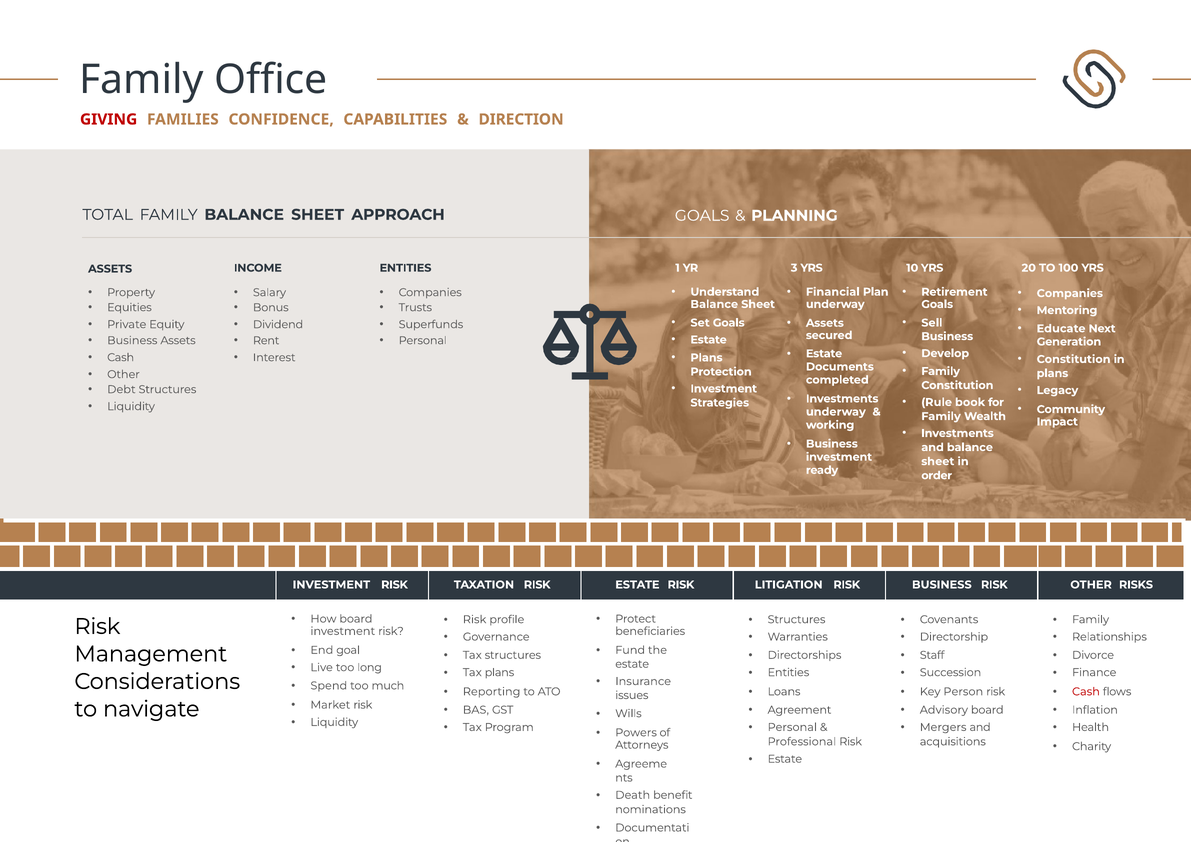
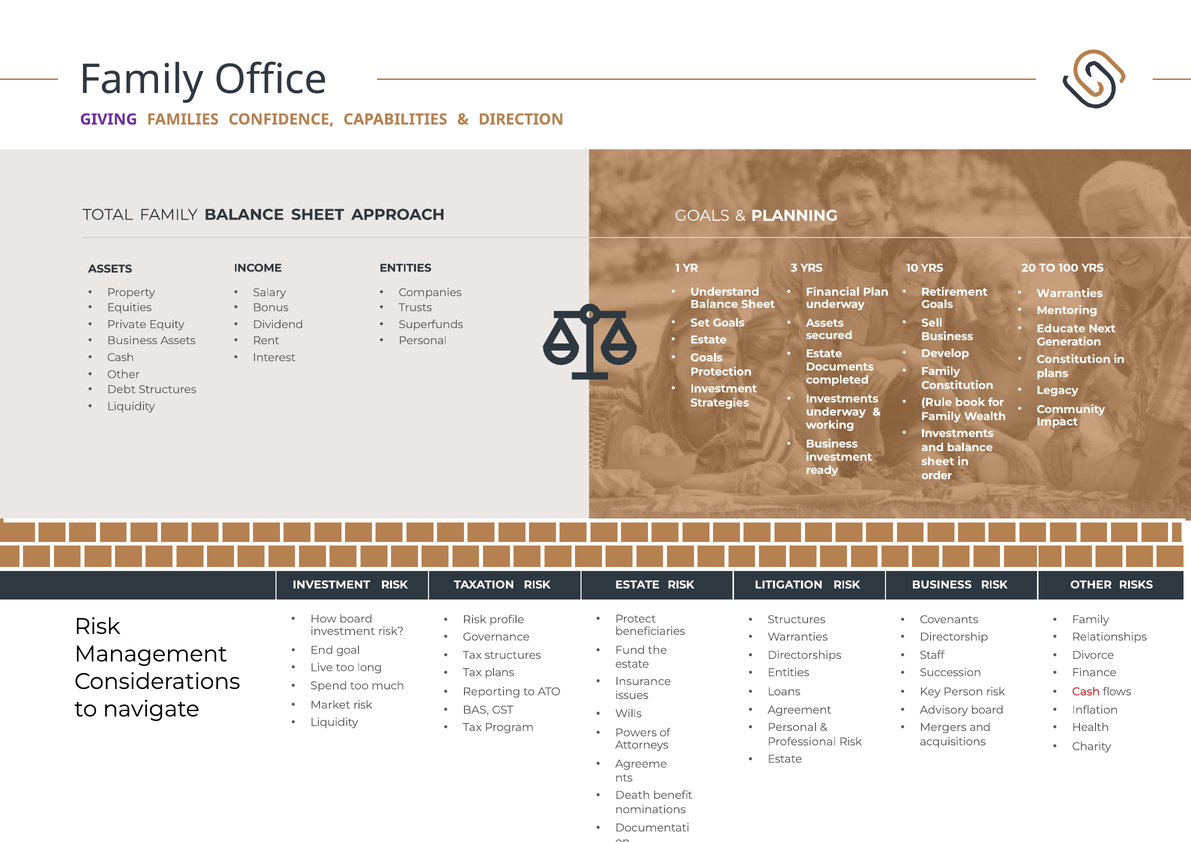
GIVING colour: red -> purple (109, 119)
Companies: Companies -> Warranties (1070, 293)
Plans: Plans -> Goals (706, 357)
